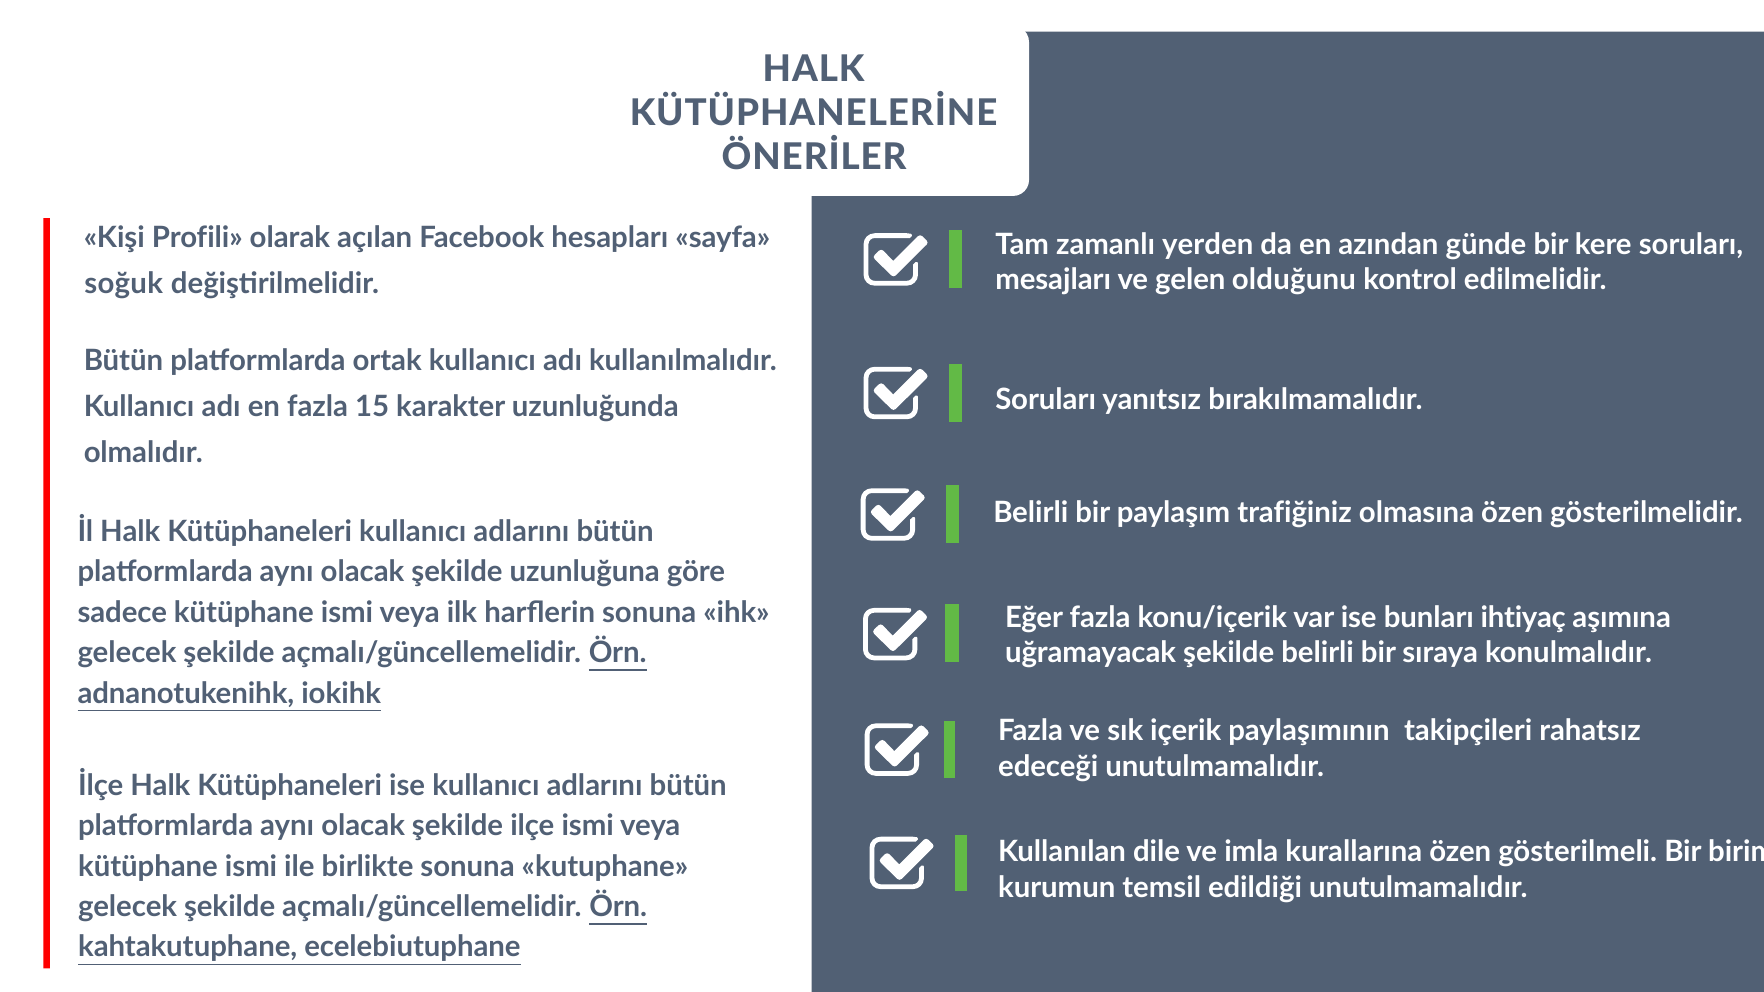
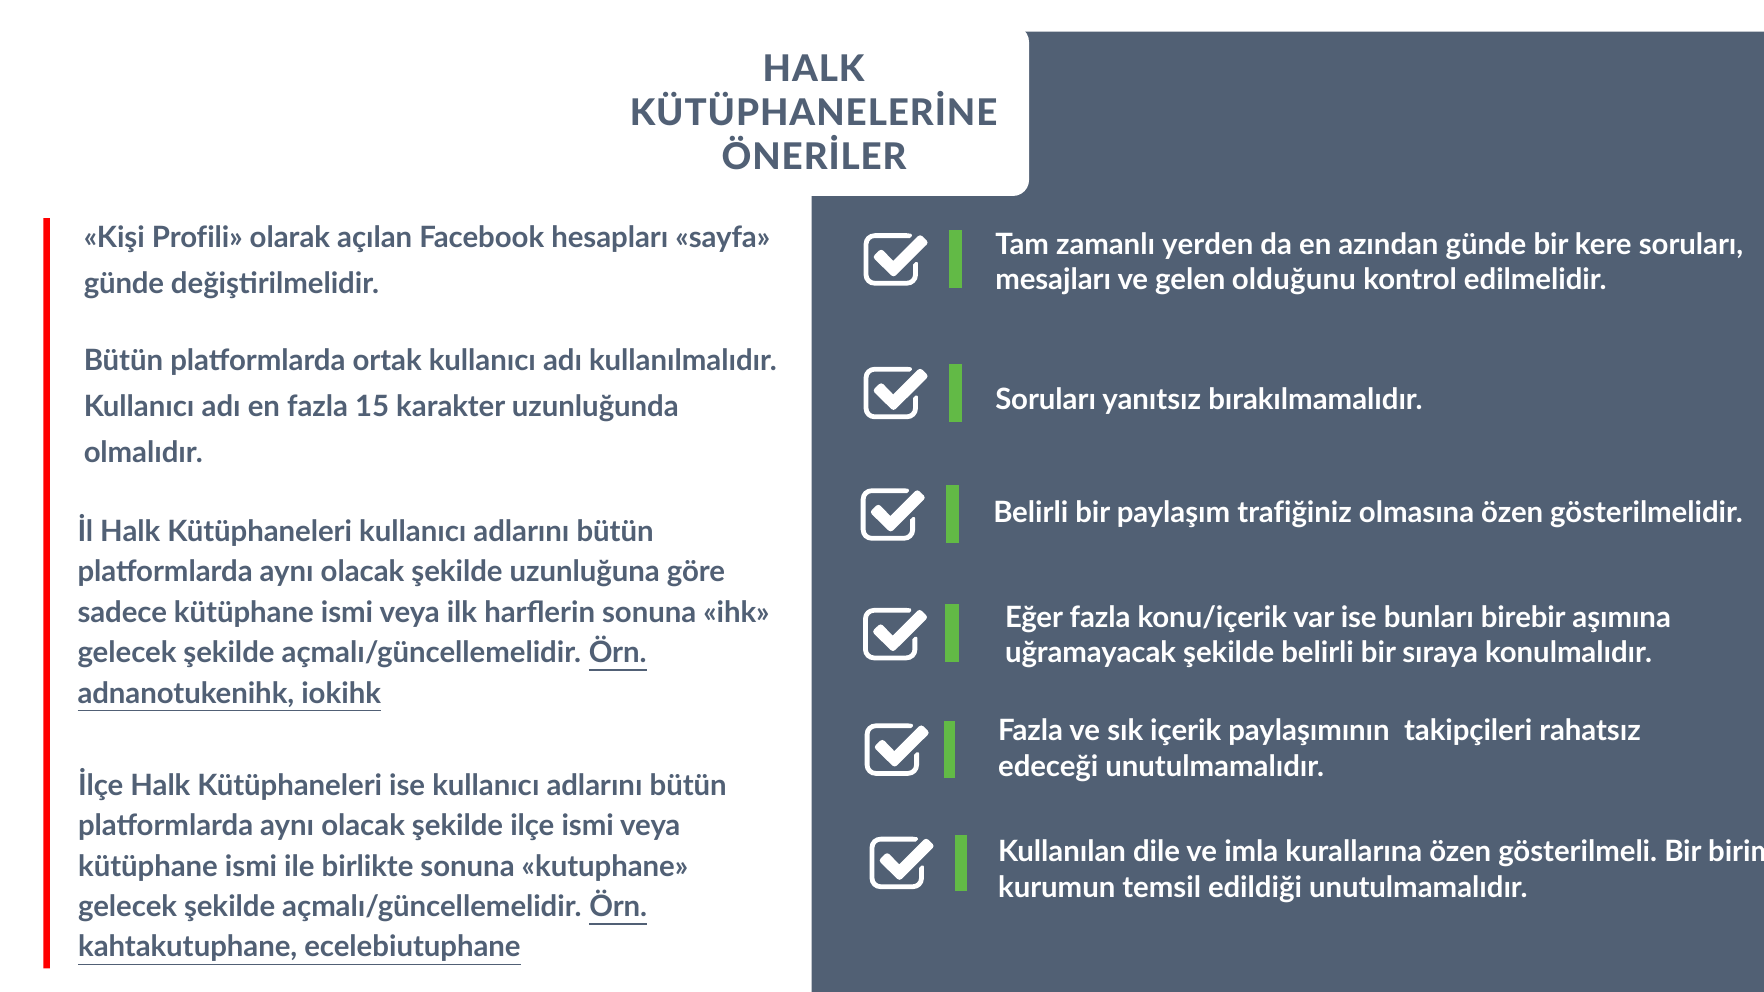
soğuk: soğuk -> günde (124, 284)
ihtiyaç: ihtiyaç -> birebir (1523, 618)
